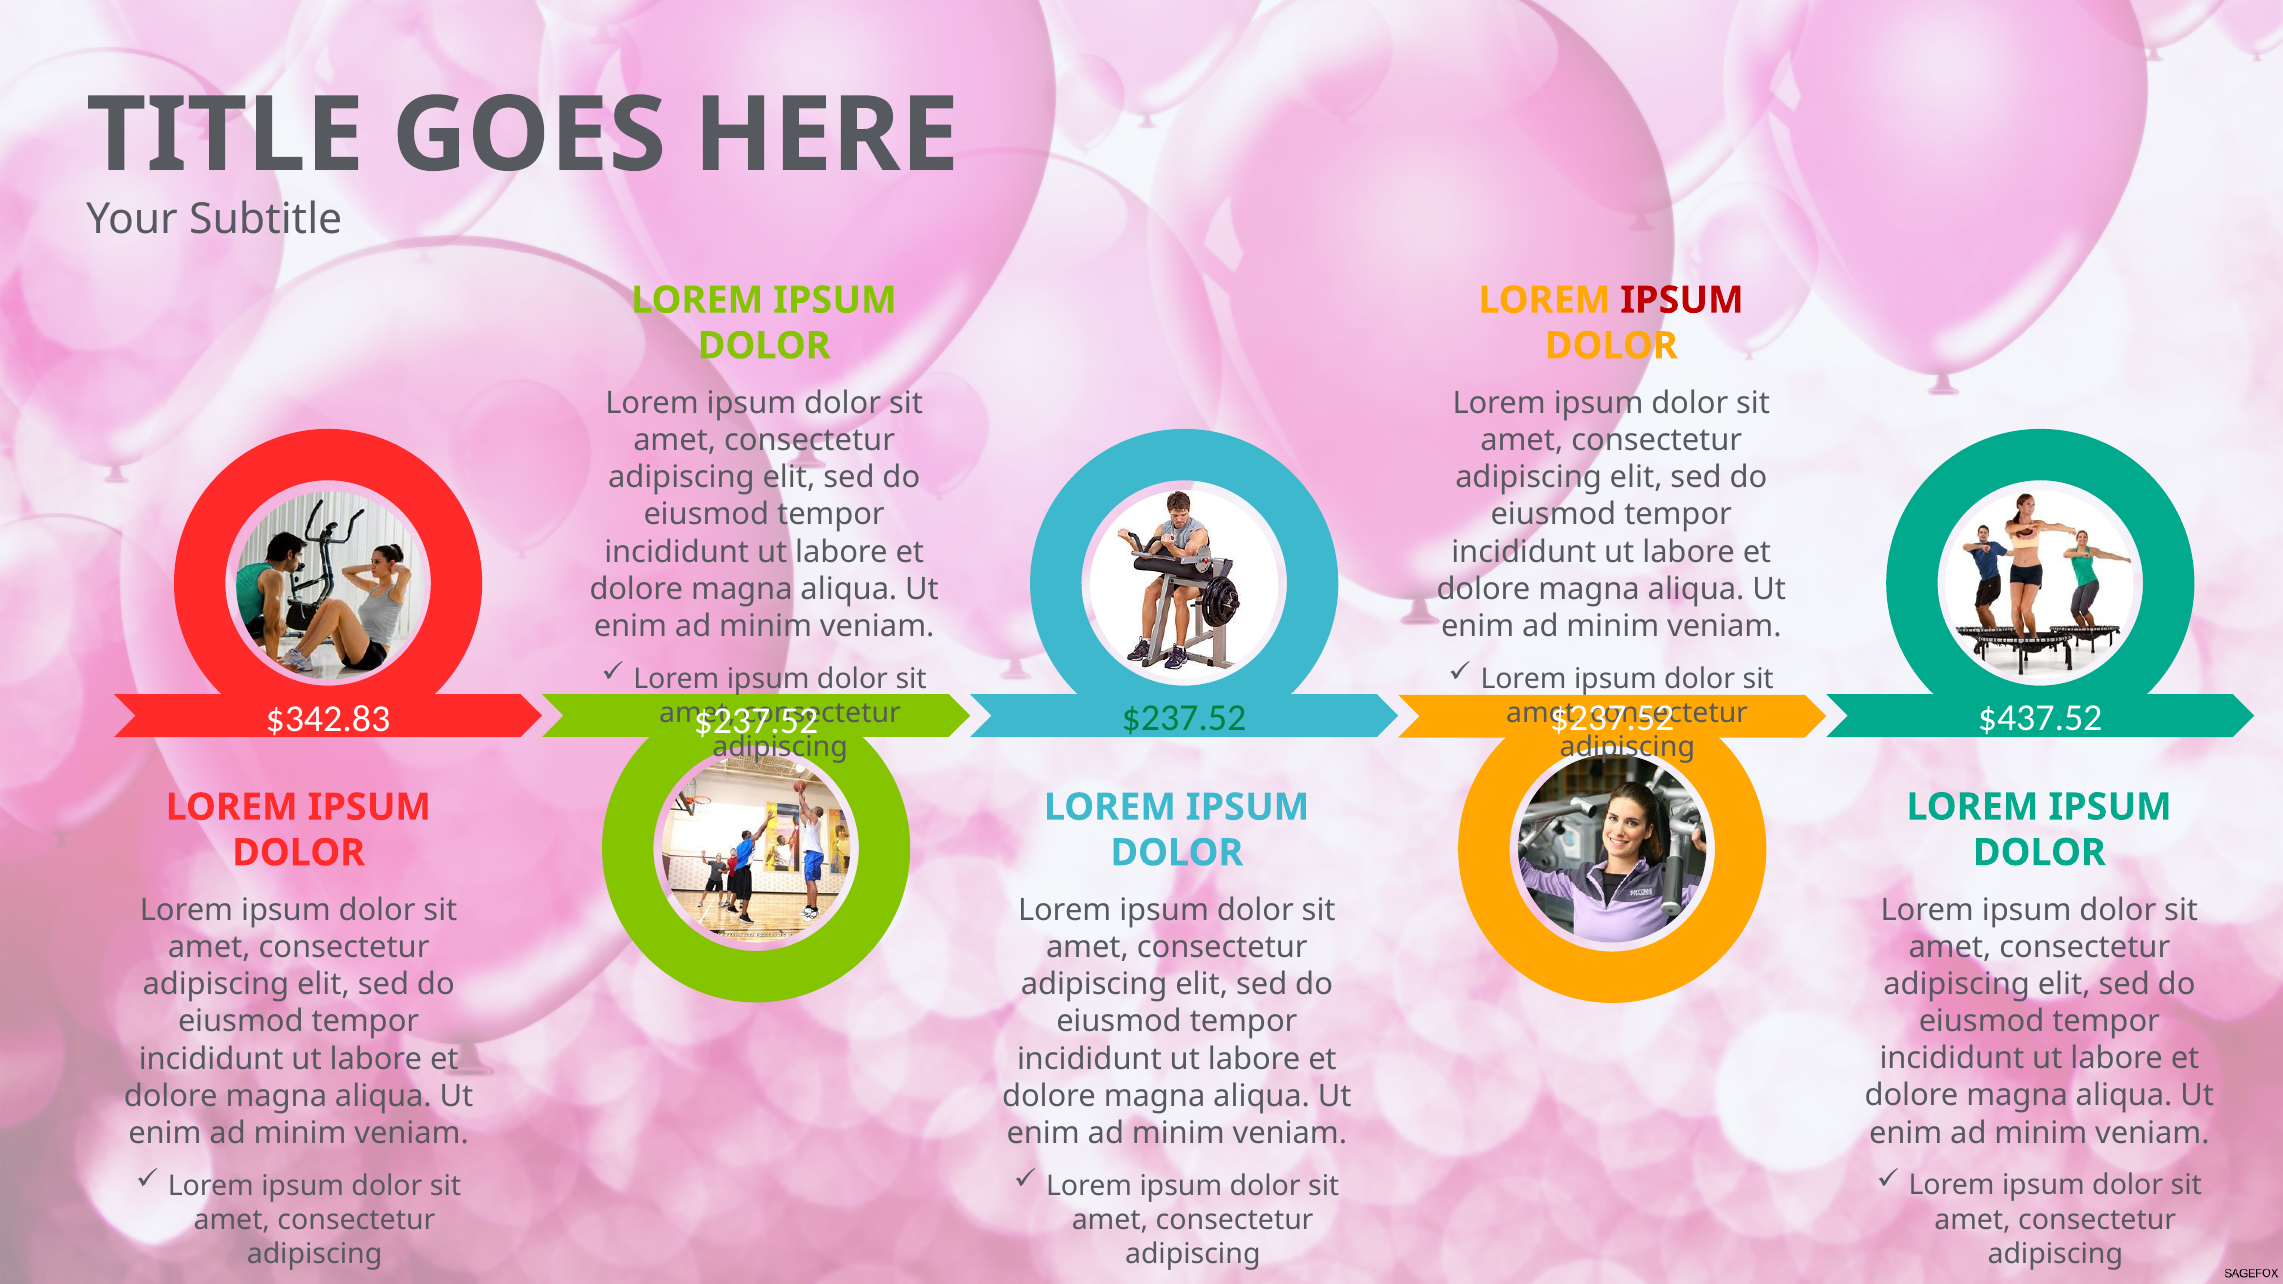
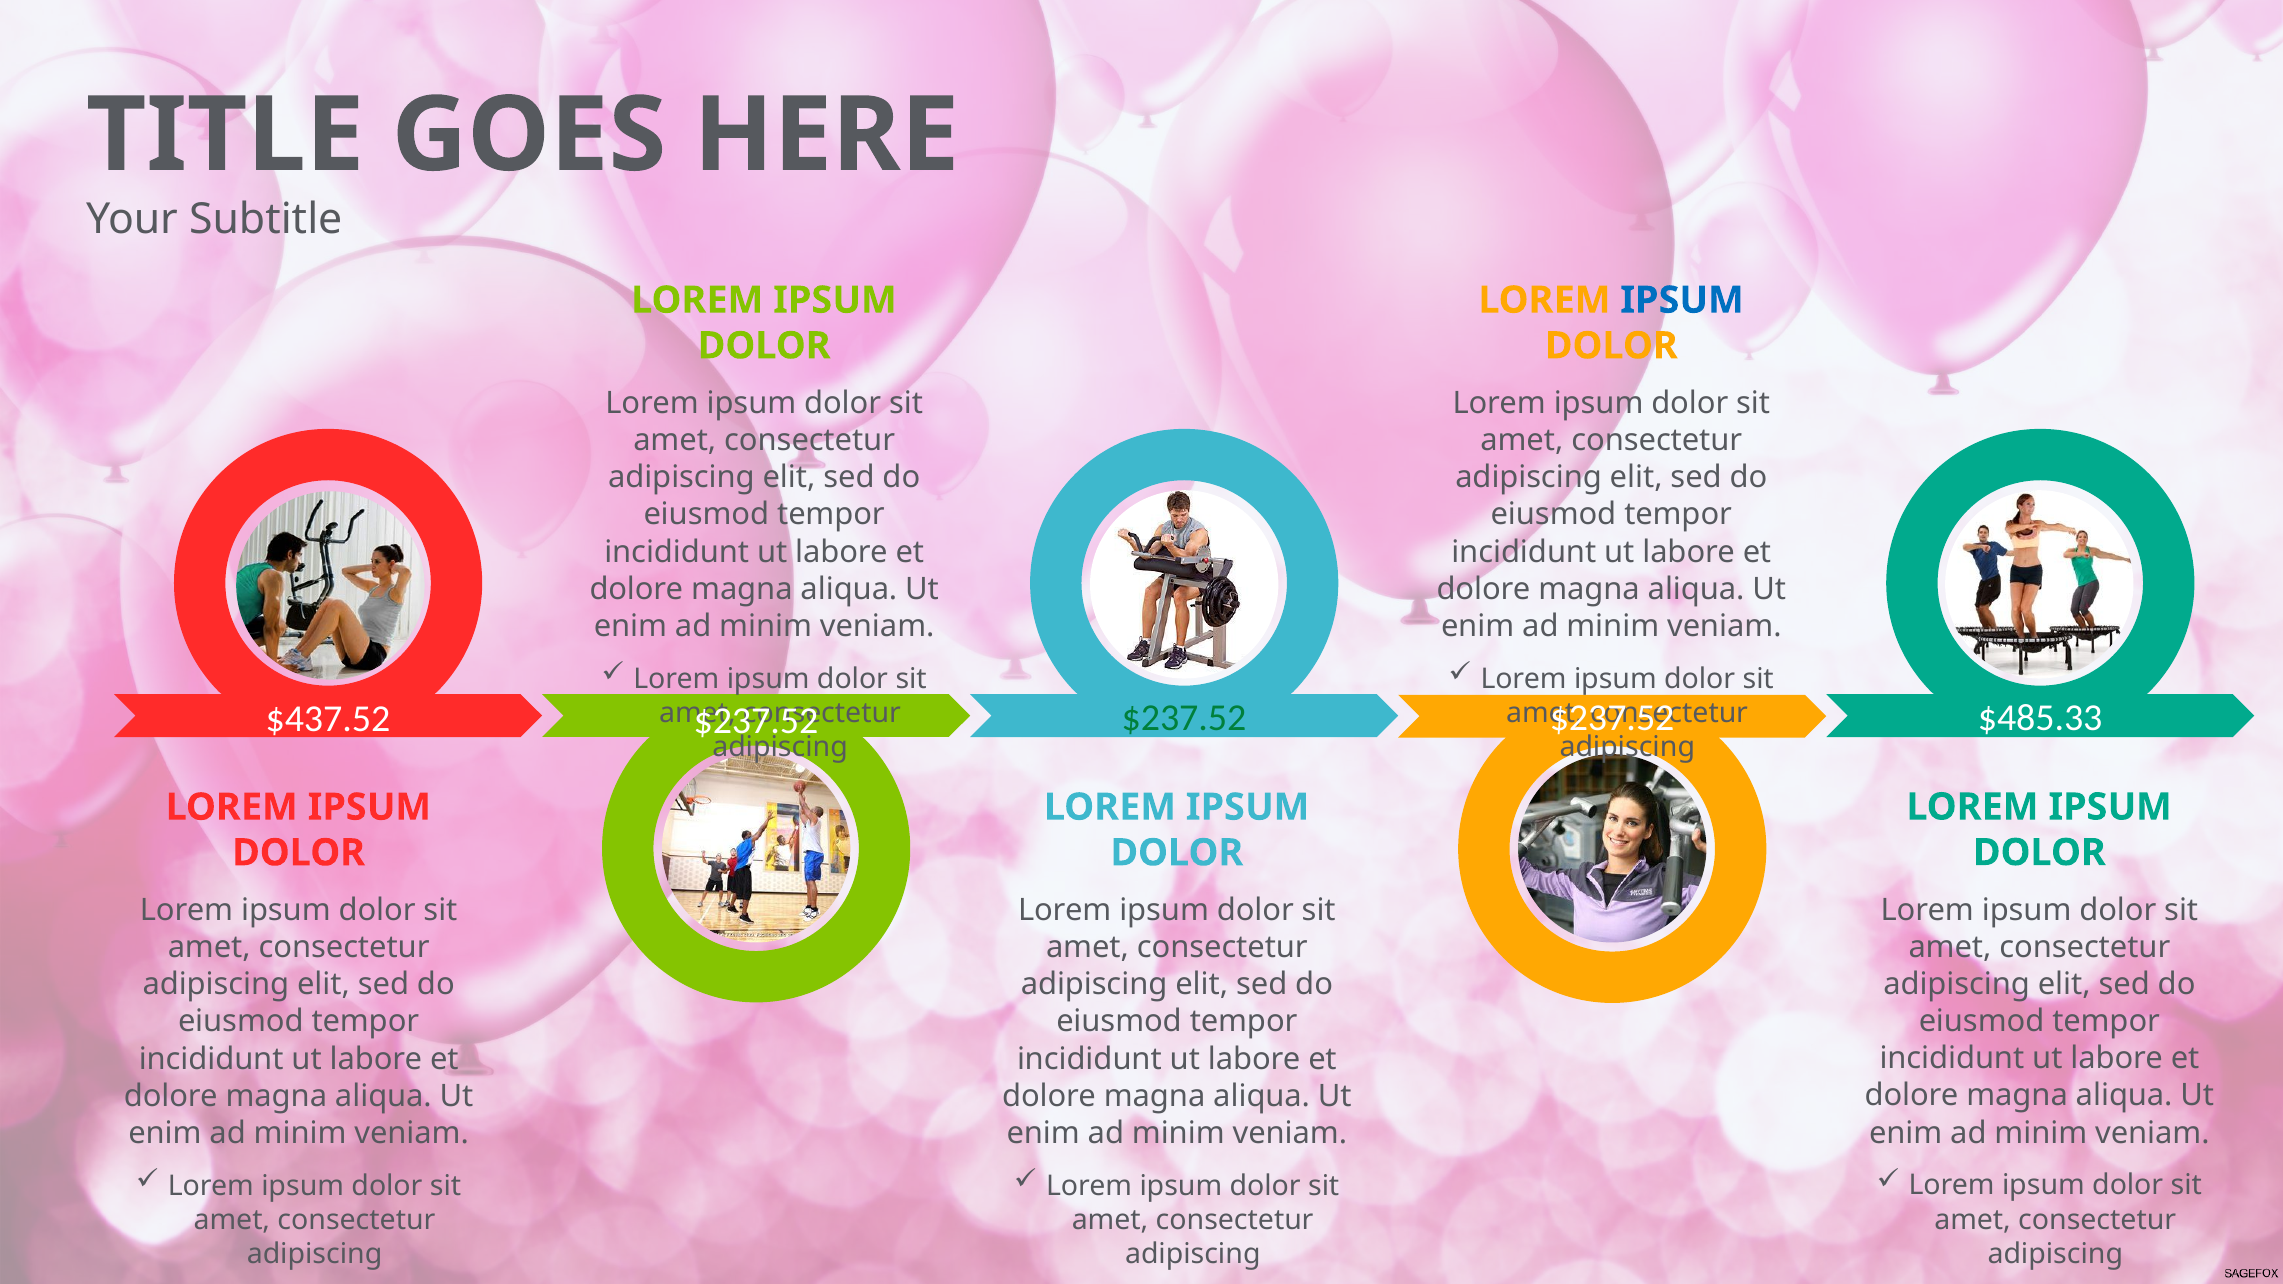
IPSUM colour: red -> blue (1682, 300)
$342.83: $342.83 -> $437.52 (328, 719)
$437.52: $437.52 -> $485.33 (2040, 718)
